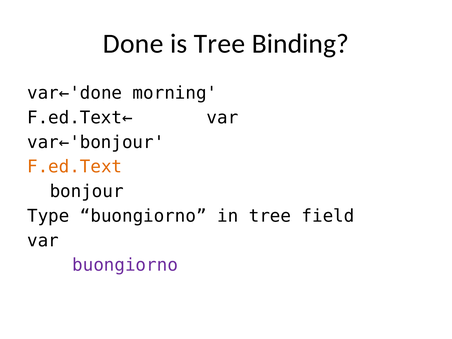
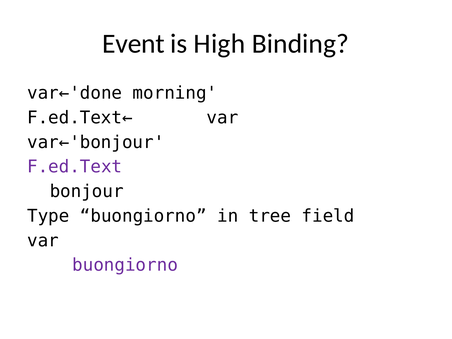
Done: Done -> Event (133, 44)
is Tree: Tree -> High (220, 44)
F.ed.Text colour: orange -> purple (75, 167)
